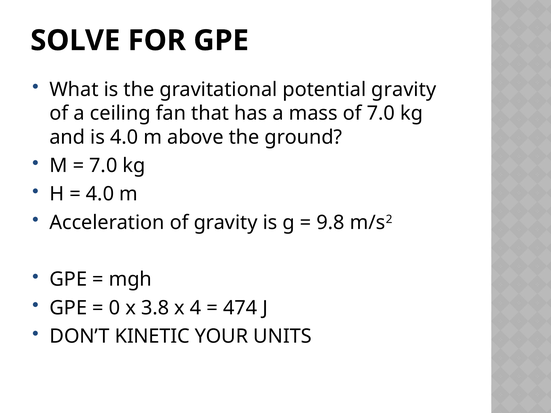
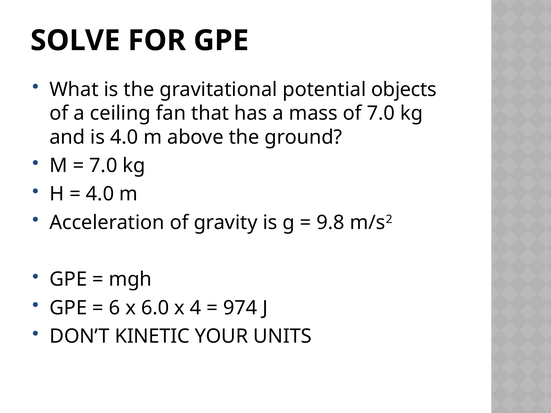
potential gravity: gravity -> objects (404, 90)
0: 0 -> 6 (114, 308)
3.8: 3.8 -> 6.0 (155, 308)
474: 474 -> 974 (240, 308)
